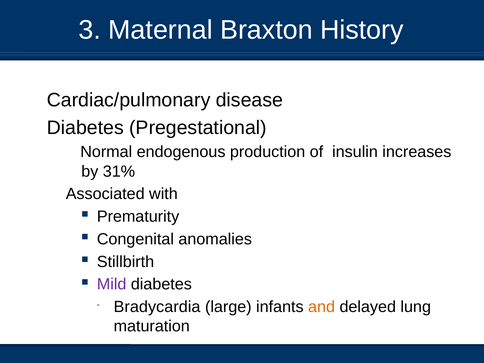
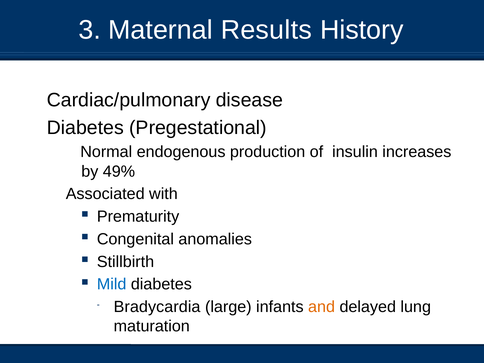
Braxton: Braxton -> Results (266, 30)
31%: 31% -> 49% (119, 171)
Mild colour: purple -> blue (112, 284)
